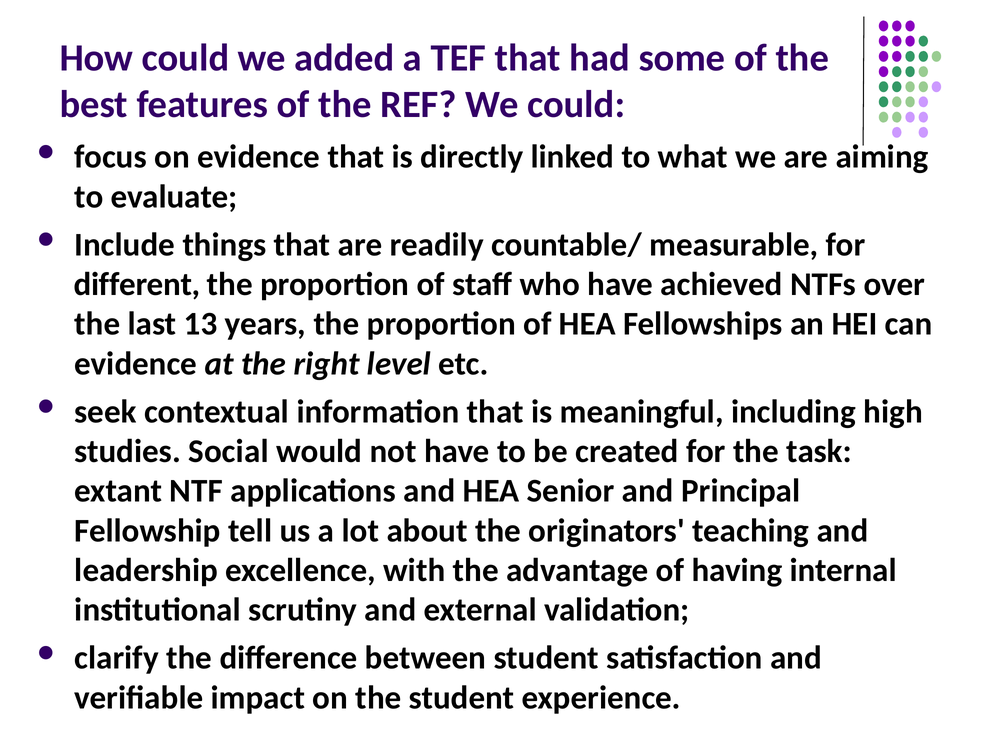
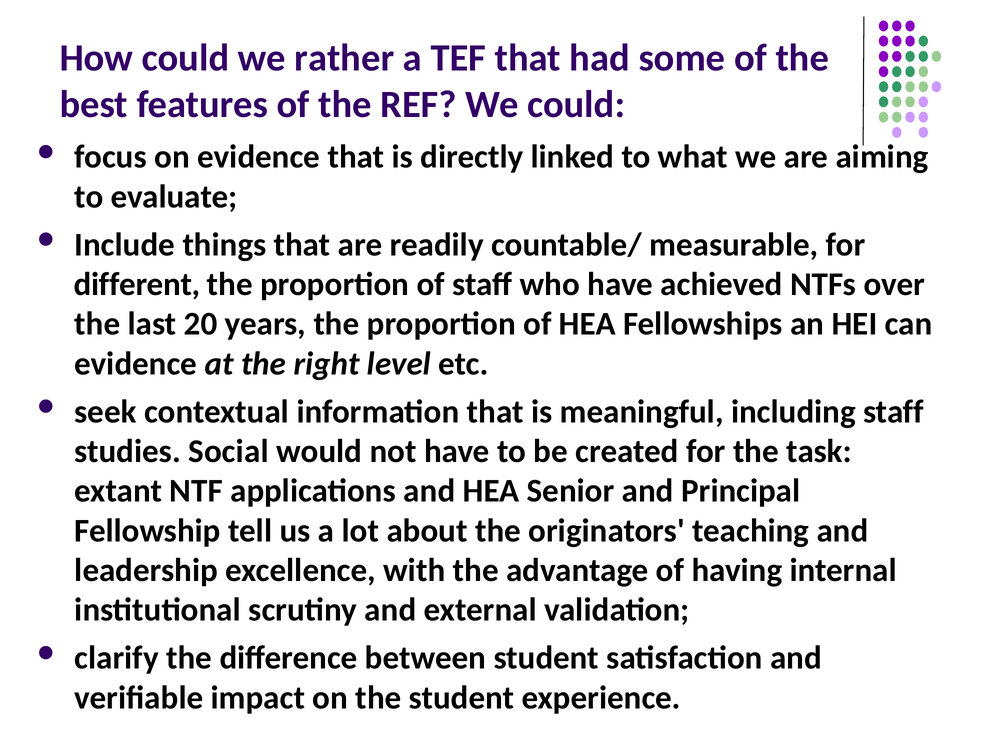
added: added -> rather (344, 58)
13: 13 -> 20 (201, 324)
including high: high -> staff (893, 412)
